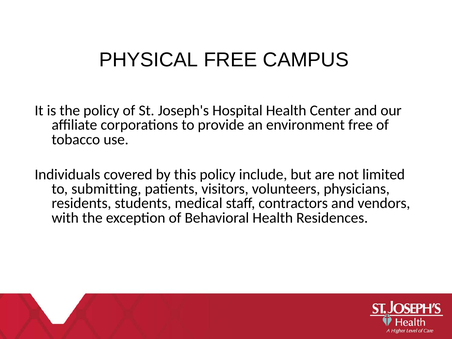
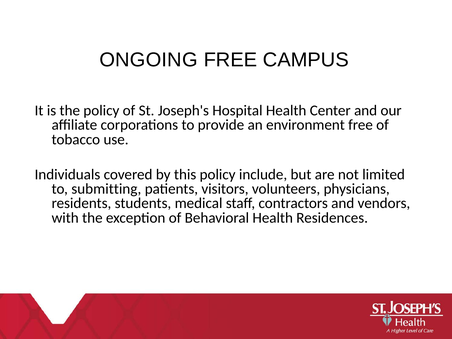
PHYSICAL: PHYSICAL -> ONGOING (149, 60)
